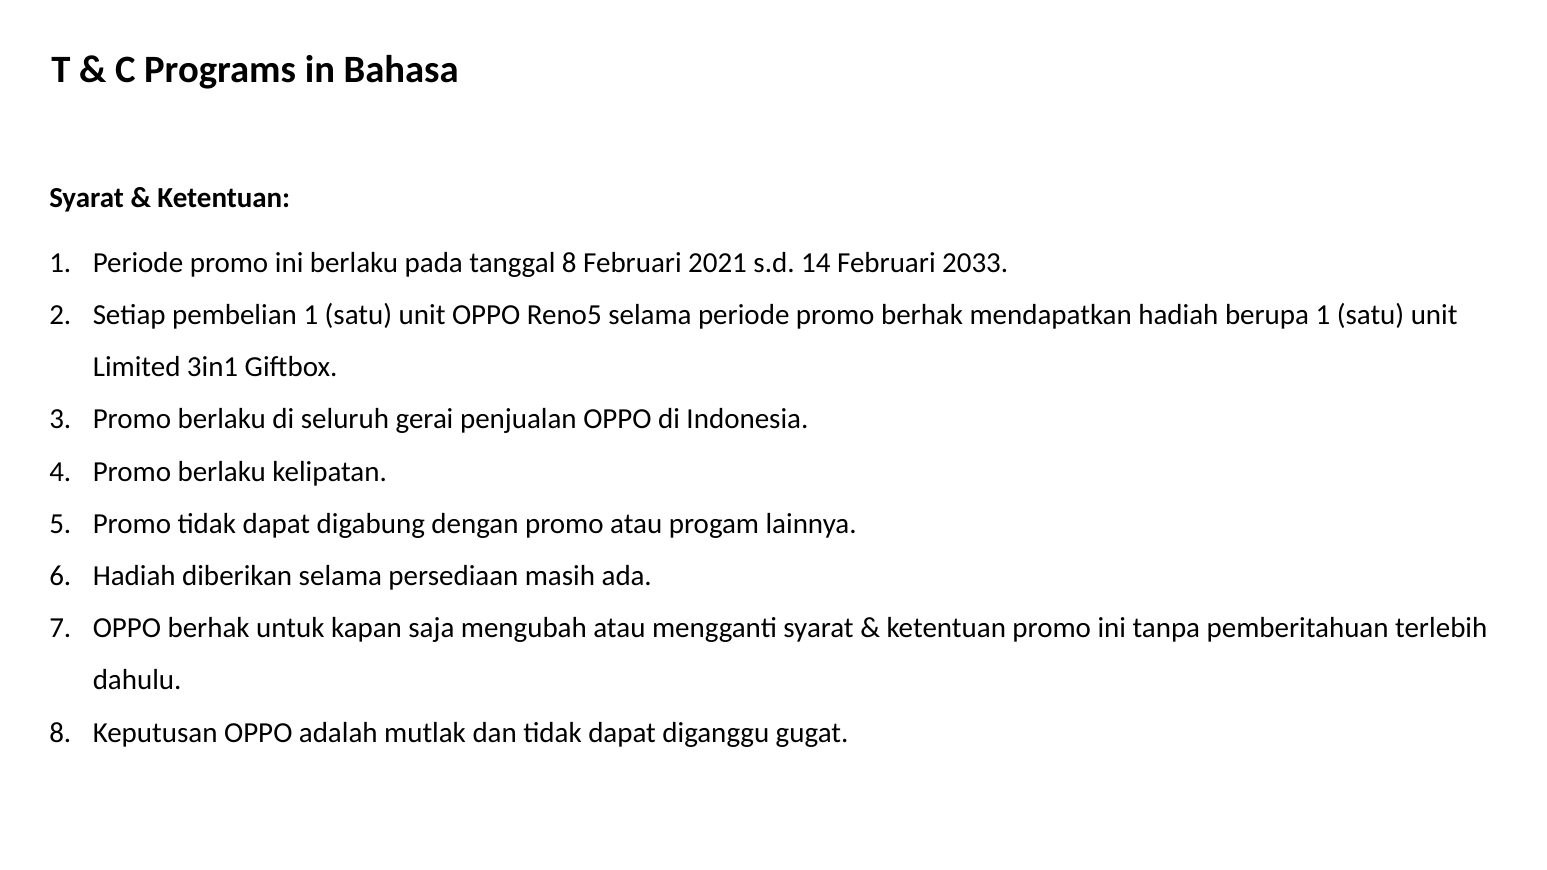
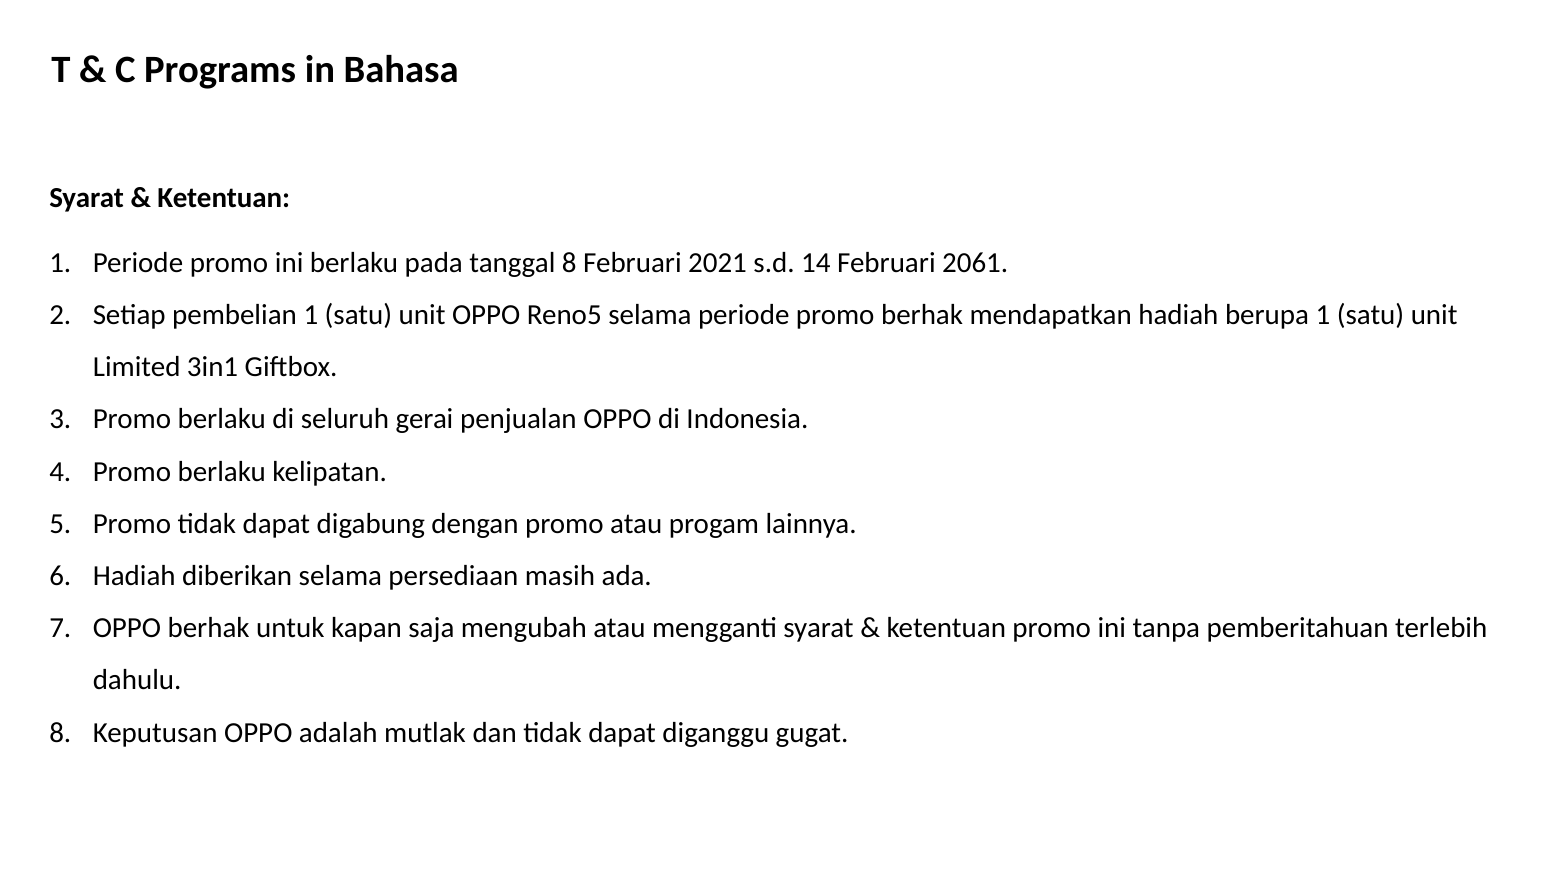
2033: 2033 -> 2061 (975, 263)
